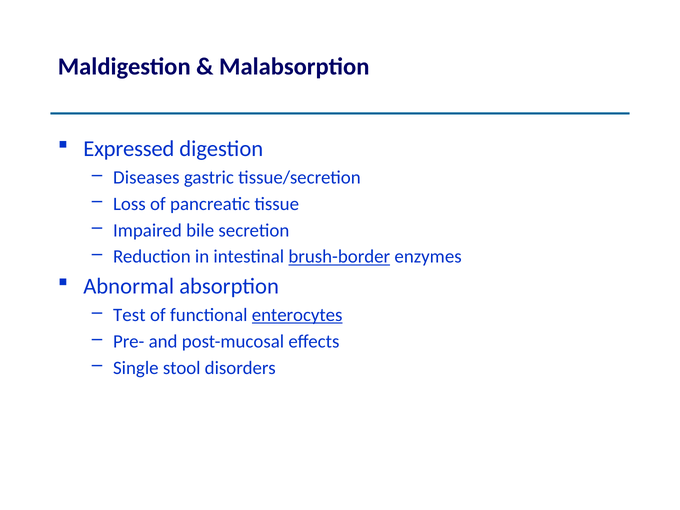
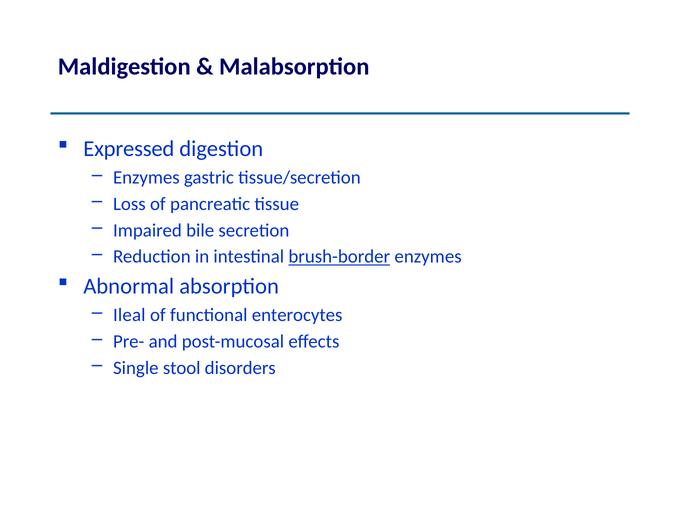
Diseases: Diseases -> Enzymes (146, 177)
Test: Test -> Ileal (129, 315)
enterocytes underline: present -> none (297, 315)
